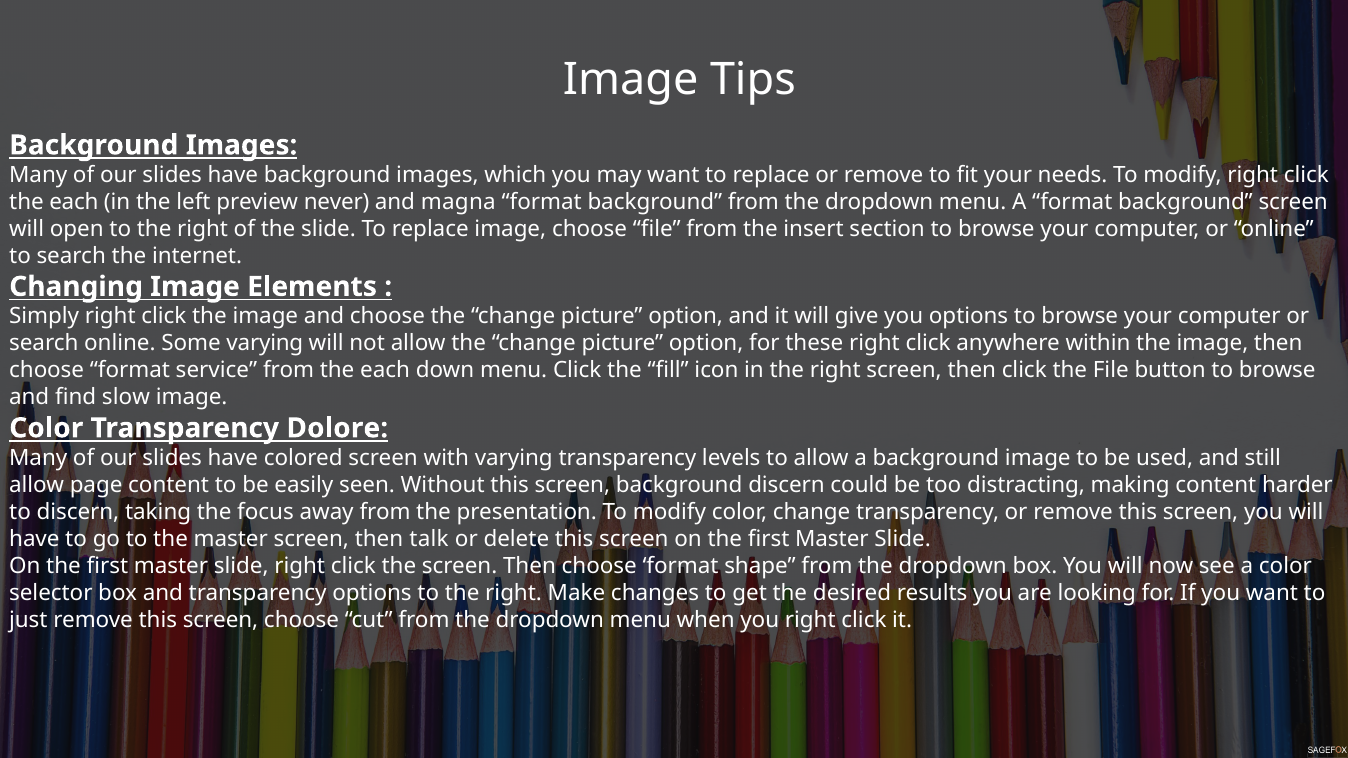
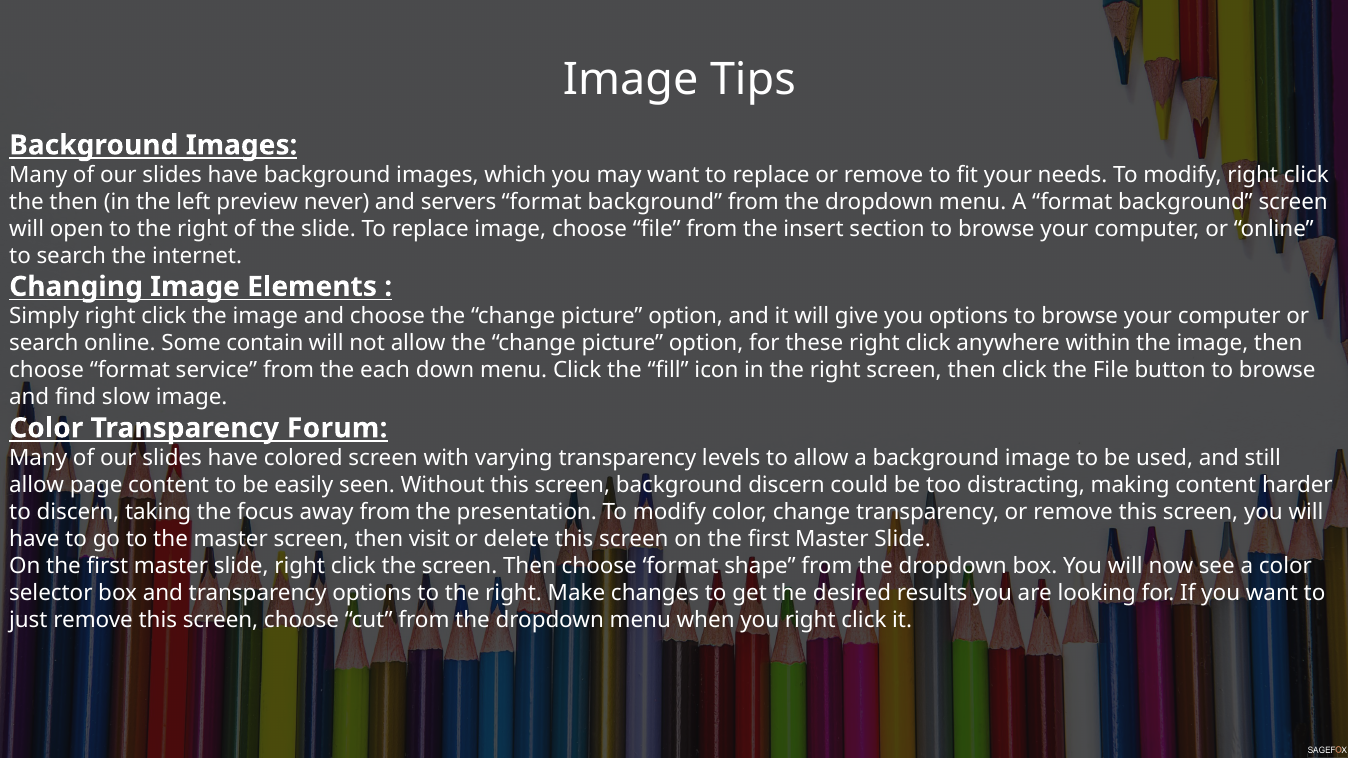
each: each -> then (74, 202)
magna: magna -> servers (459, 202)
Some varying: varying -> contain (265, 344)
Dolore: Dolore -> Forum (337, 428)
talk: talk -> visit (429, 539)
